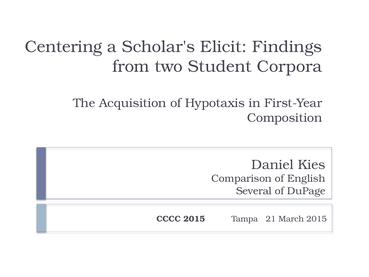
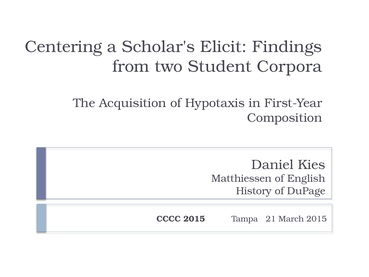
Comparison: Comparison -> Matthiessen (242, 178)
Several: Several -> History (254, 191)
